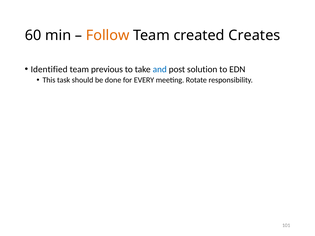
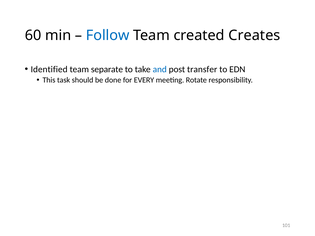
Follow colour: orange -> blue (108, 35)
previous: previous -> separate (107, 69)
solution: solution -> transfer (202, 69)
